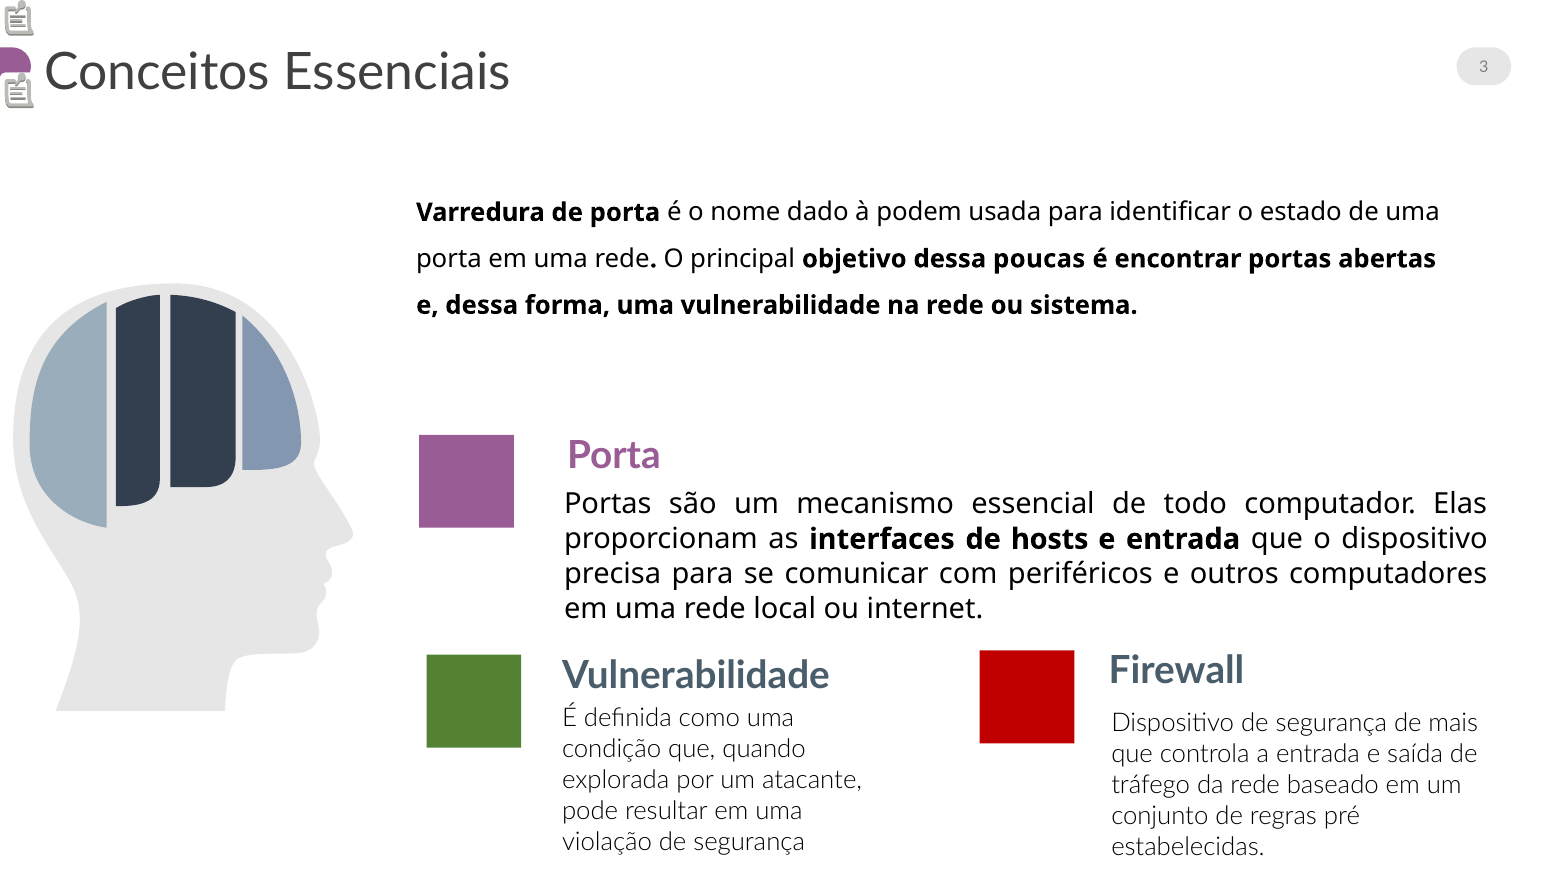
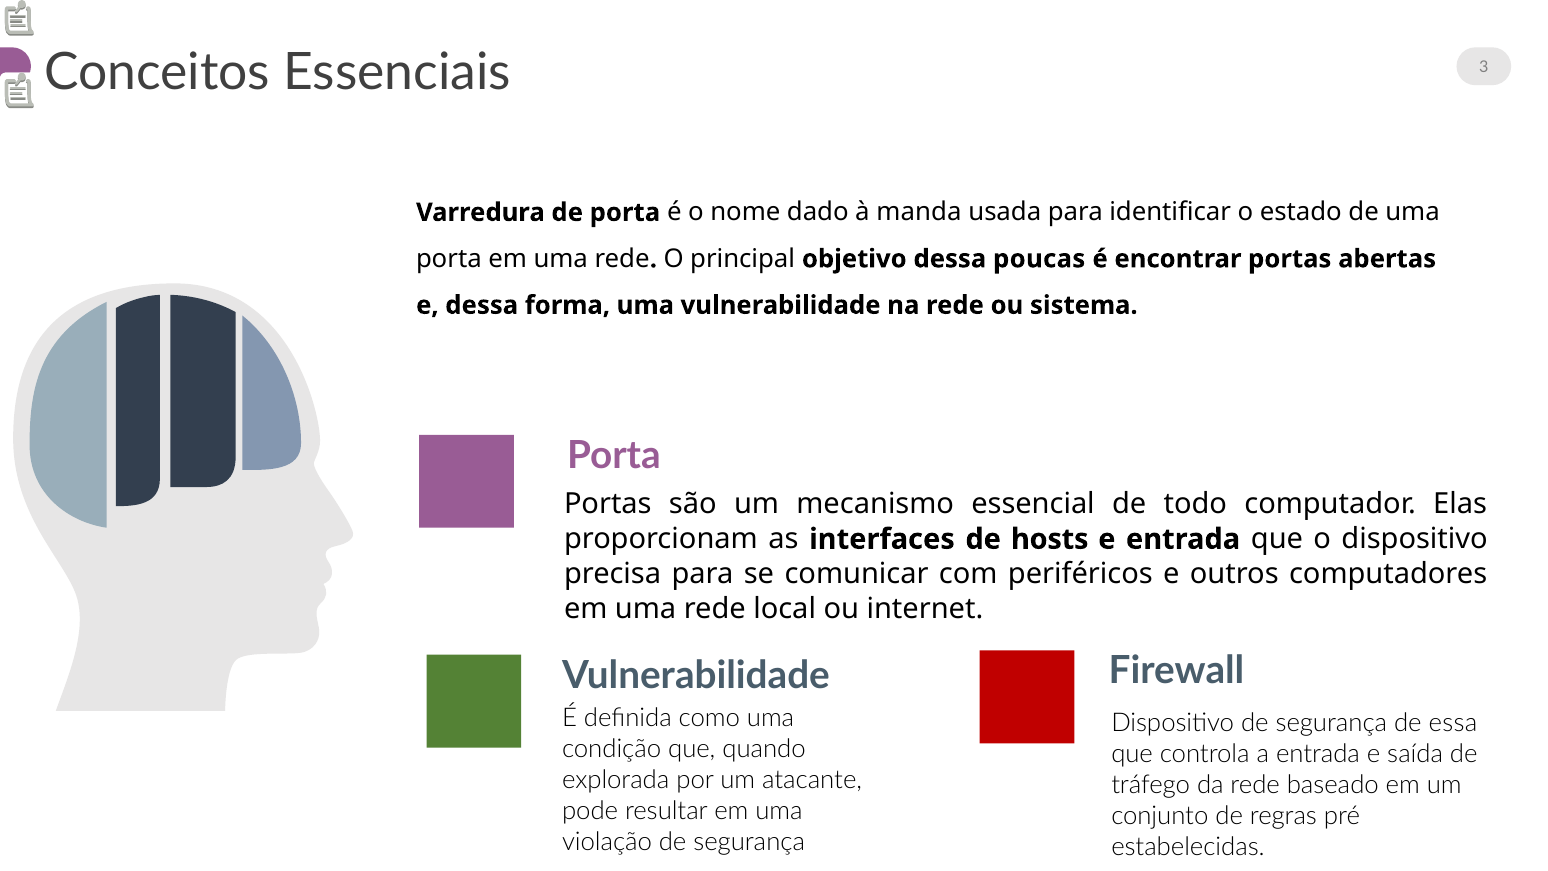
podem: podem -> manda (919, 212)
mais: mais -> essa (1453, 723)
